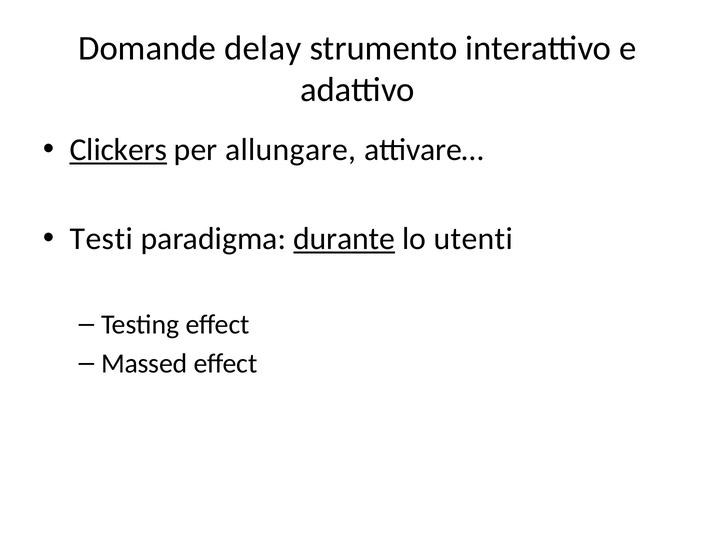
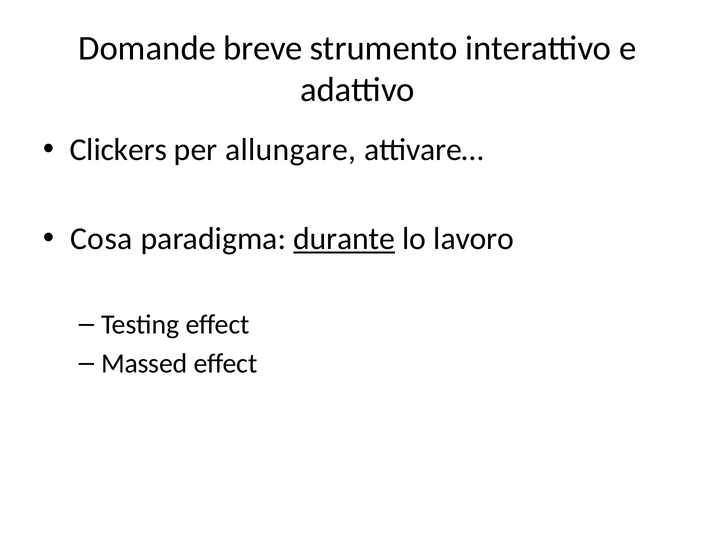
delay: delay -> breve (263, 48)
Clickers underline: present -> none (118, 150)
Testi: Testi -> Cosa (101, 239)
utenti: utenti -> lavoro (474, 239)
